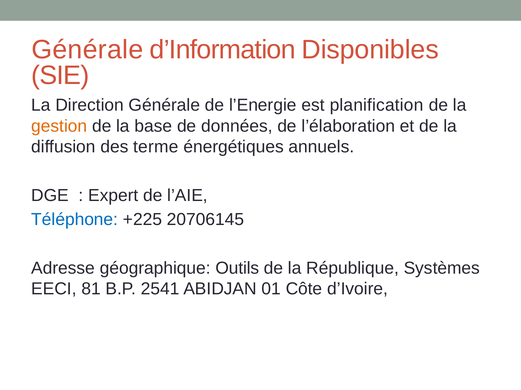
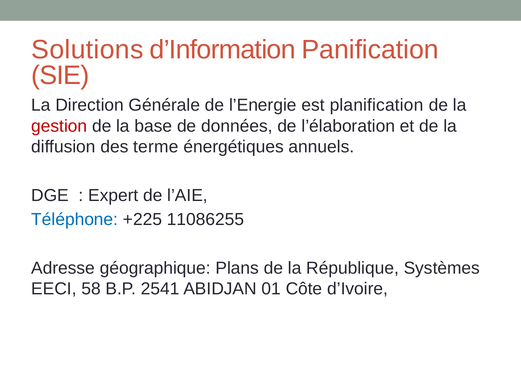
Générale: Générale -> Solutions (87, 50)
Disponibles: Disponibles -> Panification (370, 50)
gestion colour: orange -> red (59, 126)
20706145: 20706145 -> 11086255 (205, 220)
Outils: Outils -> Plans (237, 269)
81: 81 -> 58 (91, 289)
